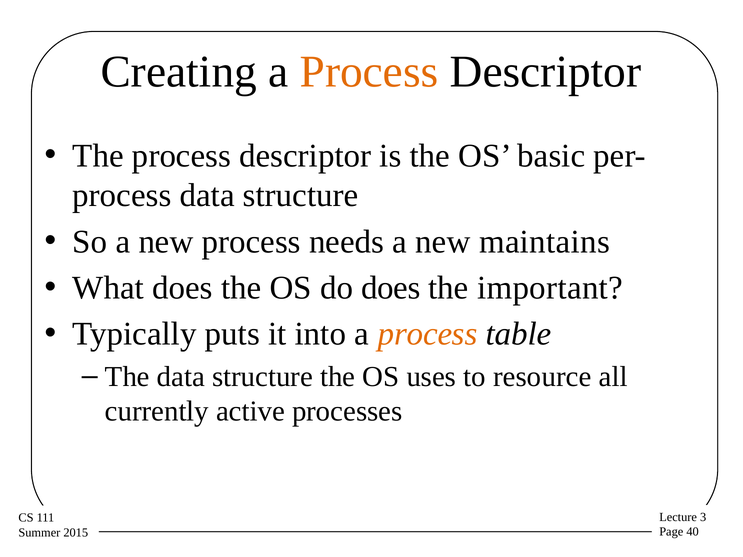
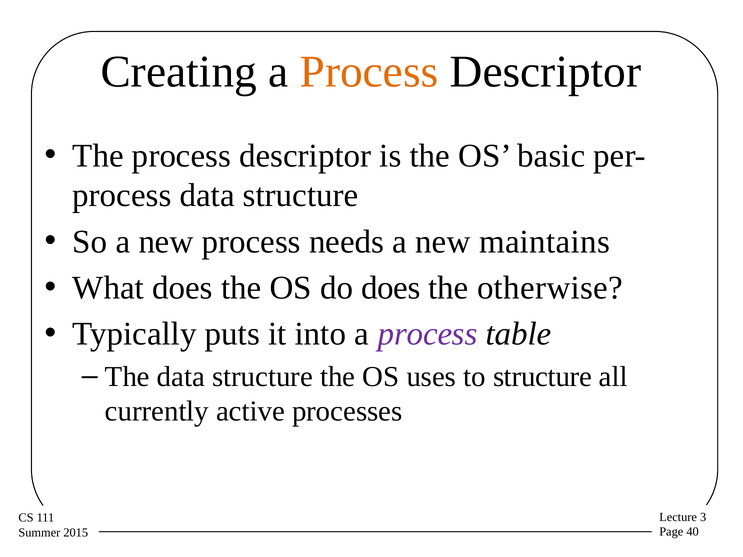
important: important -> otherwise (550, 288)
process colour: orange -> purple (428, 334)
to resource: resource -> structure (542, 377)
